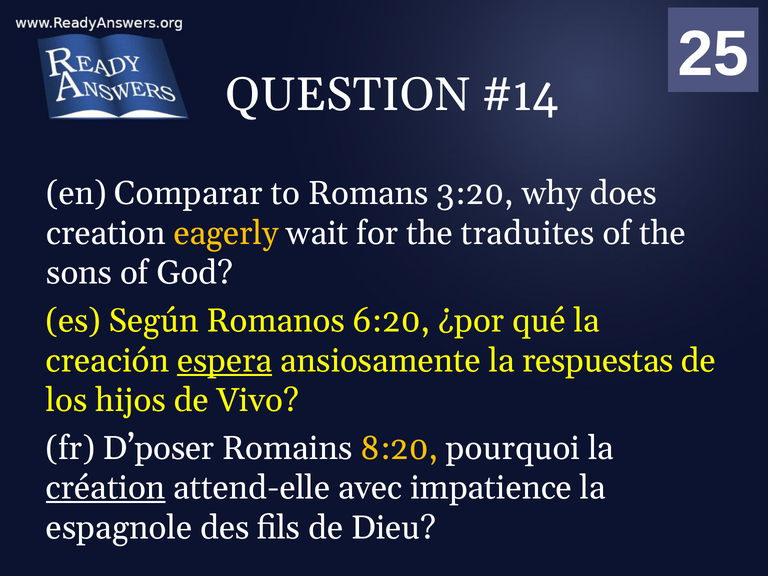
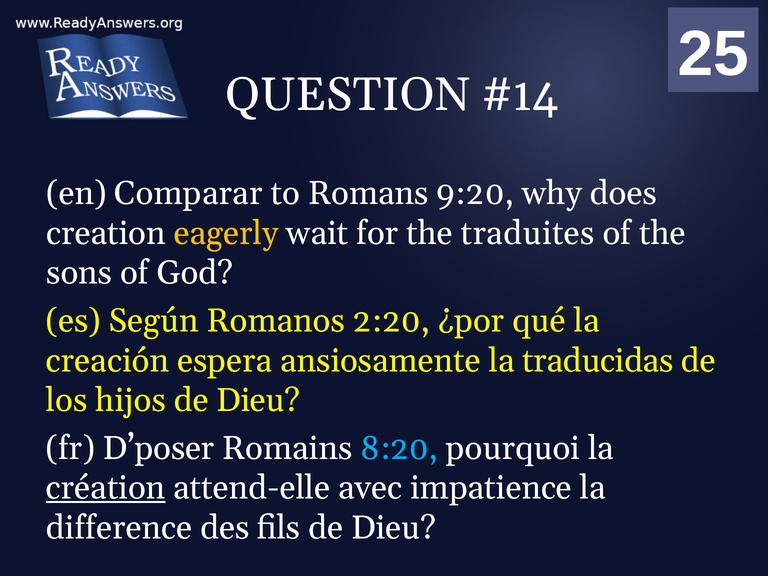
3:20: 3:20 -> 9:20 (475, 194)
6:20: 6:20 -> 2:20 (392, 321)
espera underline: present -> none (225, 361)
respuestas: respuestas -> traducidas (598, 361)
hijos de Vivo: Vivo -> Dieu (258, 400)
8:20 colour: yellow -> light blue (399, 448)
espagnole: espagnole -> difference (119, 528)
